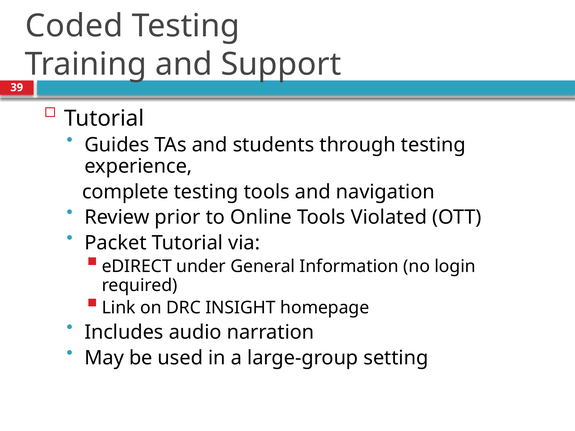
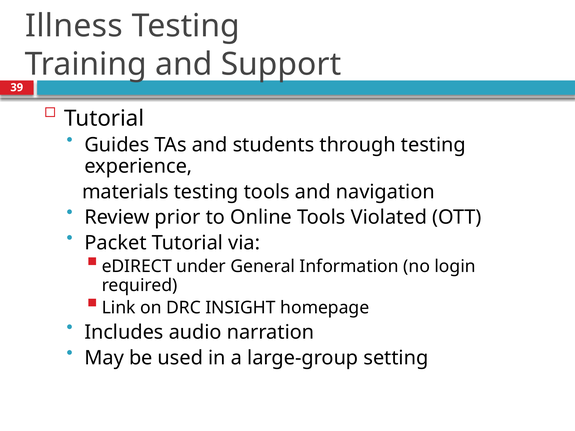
Coded: Coded -> Illness (74, 26)
complete: complete -> materials (125, 192)
